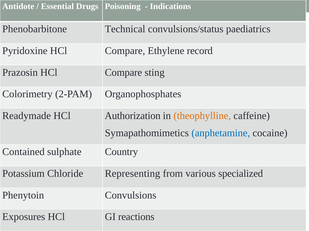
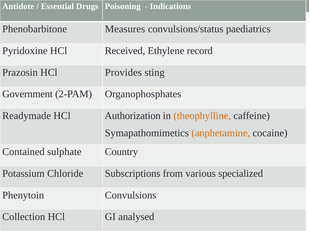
Technical: Technical -> Measures (125, 29)
Pyridoxine HCl Compare: Compare -> Received (125, 51)
Prazosin HCl Compare: Compare -> Provides (123, 73)
Colorimetry: Colorimetry -> Government (28, 94)
anphetamine colour: blue -> orange (221, 133)
Representing: Representing -> Subscriptions (133, 174)
Exposures: Exposures -> Collection (24, 217)
reactions: reactions -> analysed (136, 217)
